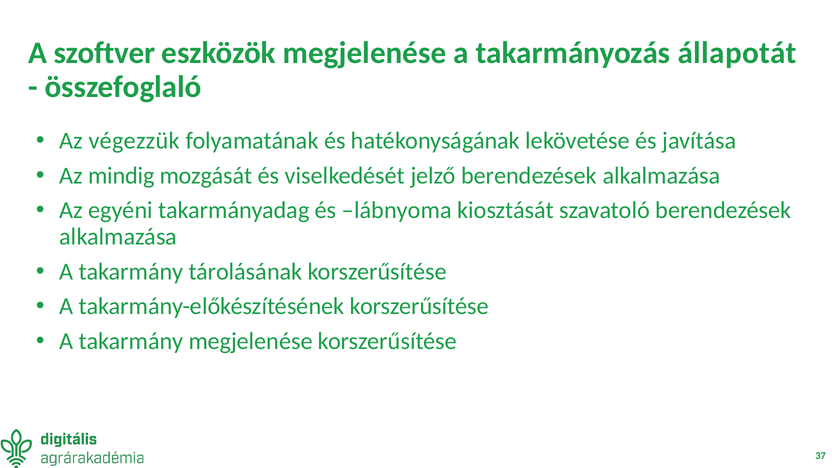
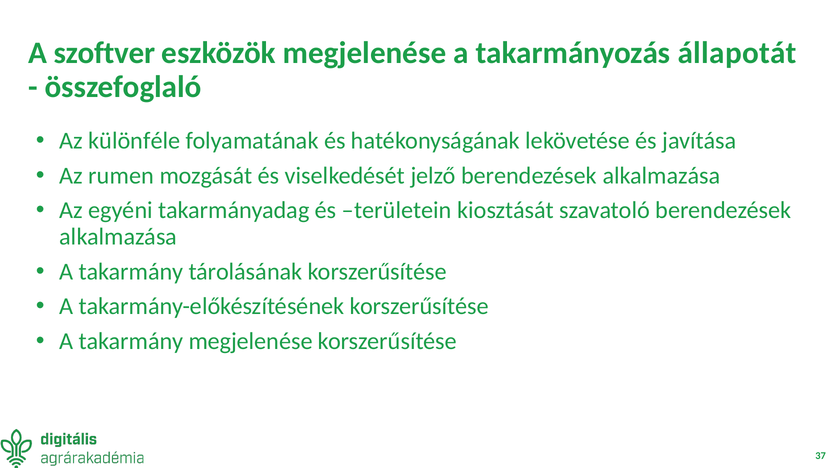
végezzük: végezzük -> különféle (134, 141)
mindig: mindig -> rumen (121, 176)
lábnyoma: lábnyoma -> területein (397, 210)
